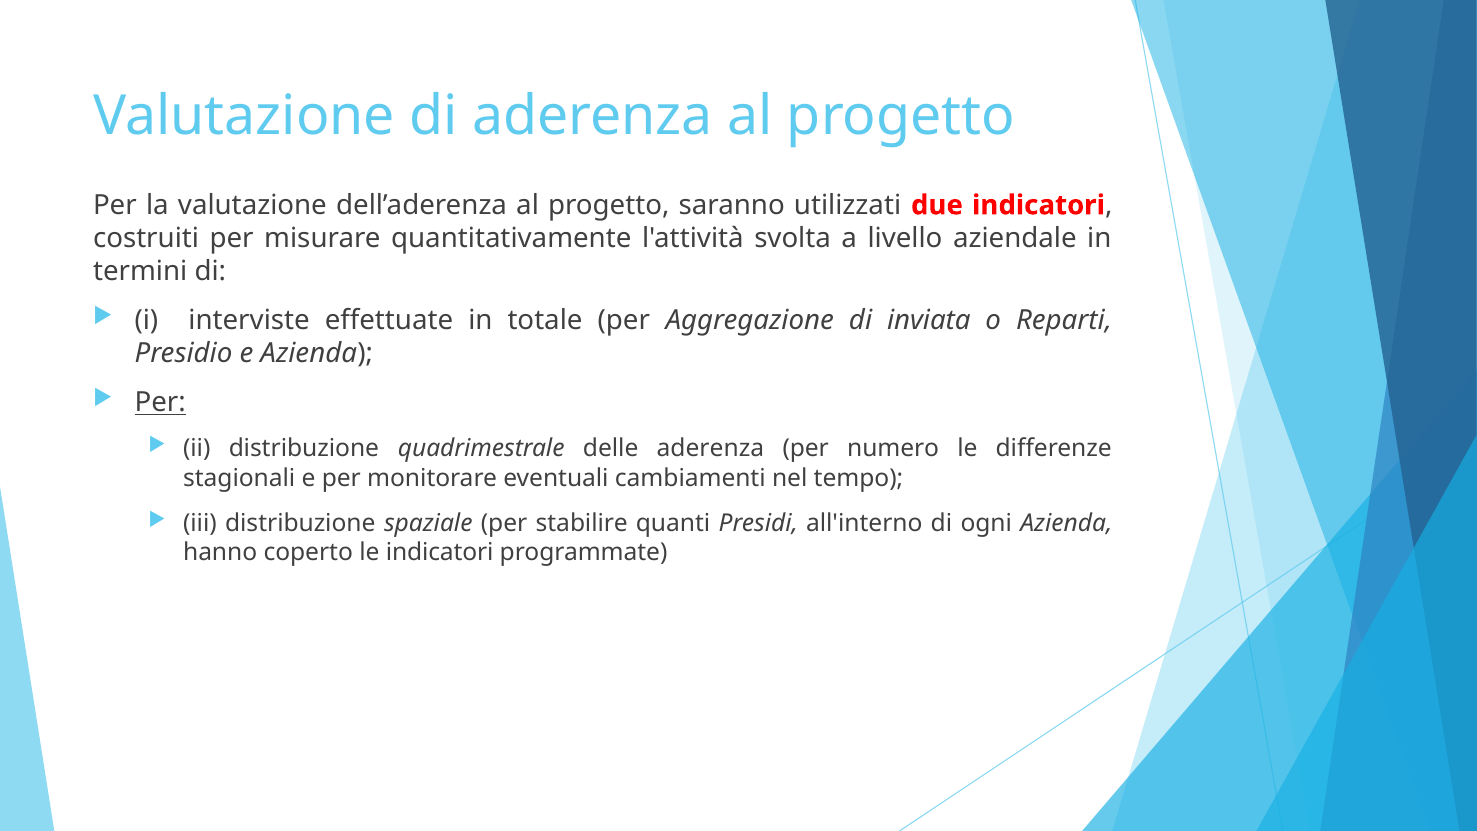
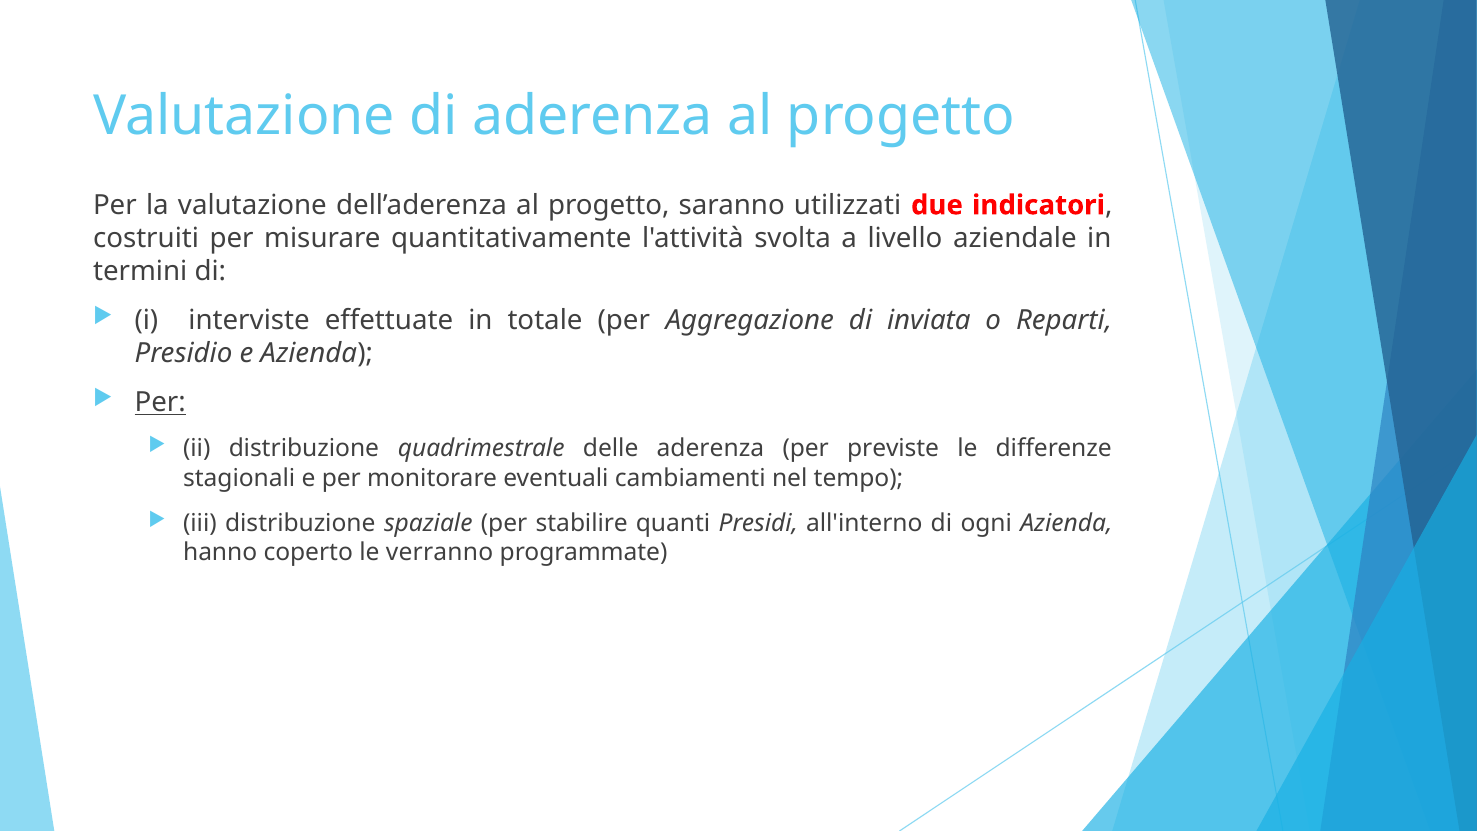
numero: numero -> previste (893, 449)
le indicatori: indicatori -> verranno (439, 553)
